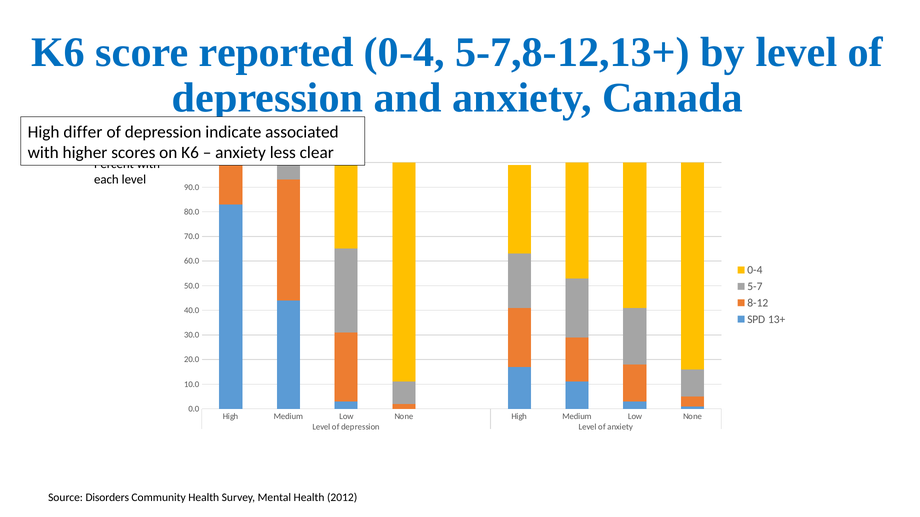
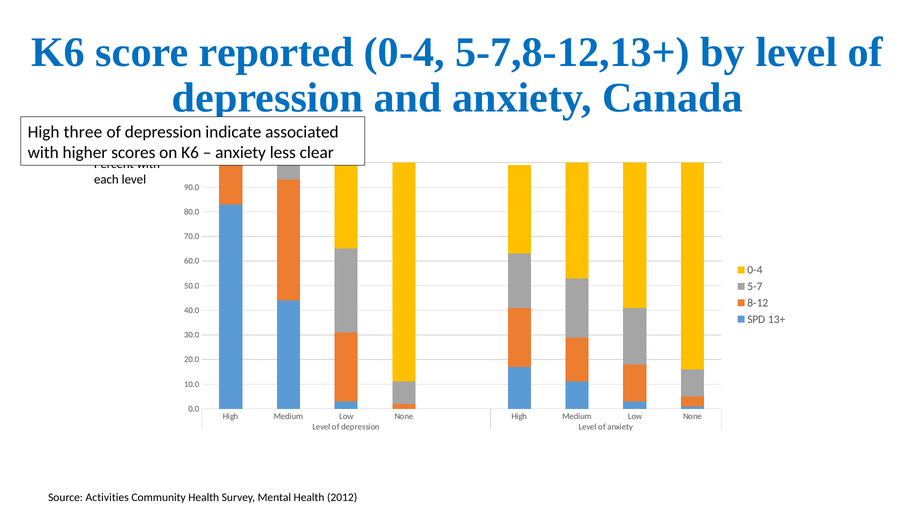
differ: differ -> three (83, 132)
Disorders: Disorders -> Activities (107, 498)
